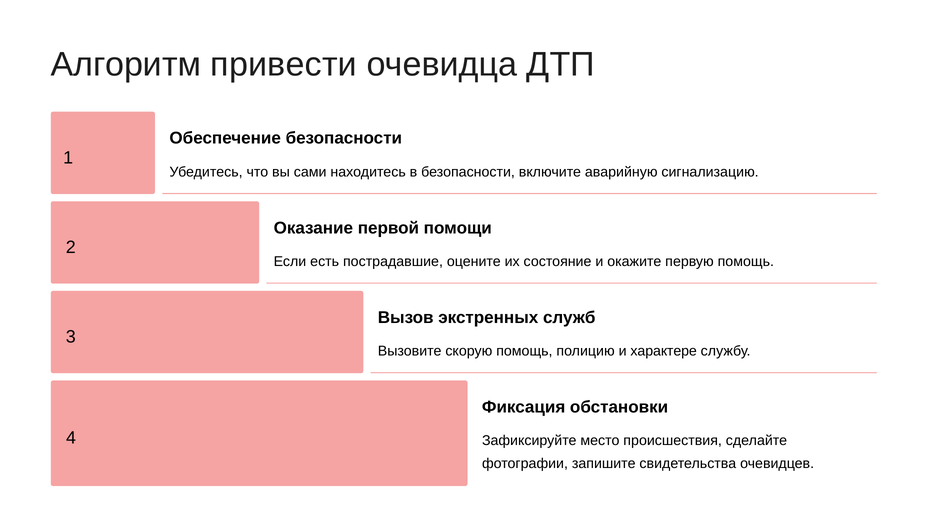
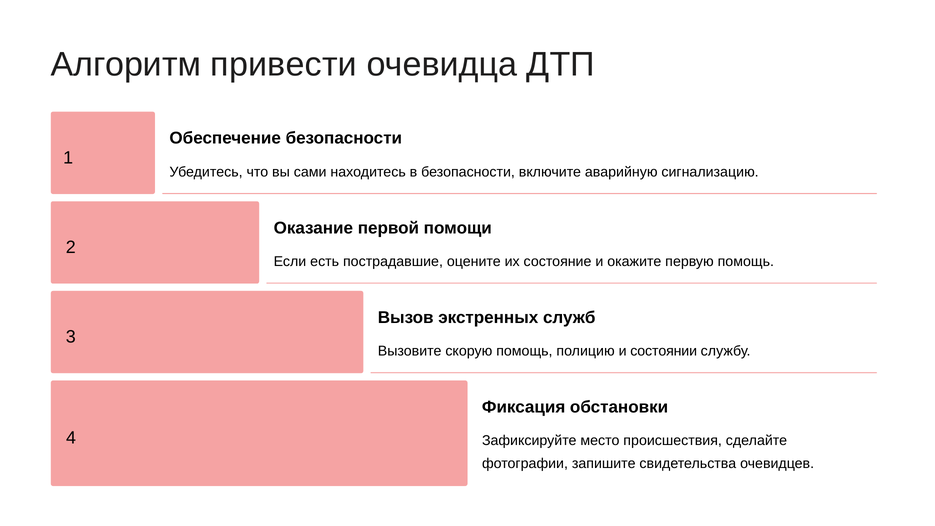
характере: характере -> состоянии (664, 351)
